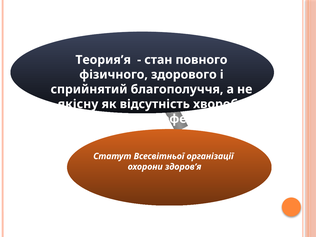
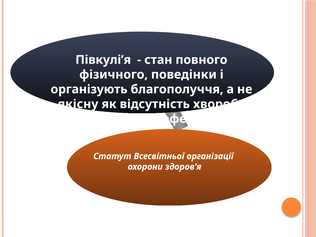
Теория’я: Теория’я -> Півкулі’я (103, 60)
здорового: здорового -> поведінки (184, 75)
сприйнятий: сприйнятий -> організують (89, 89)
